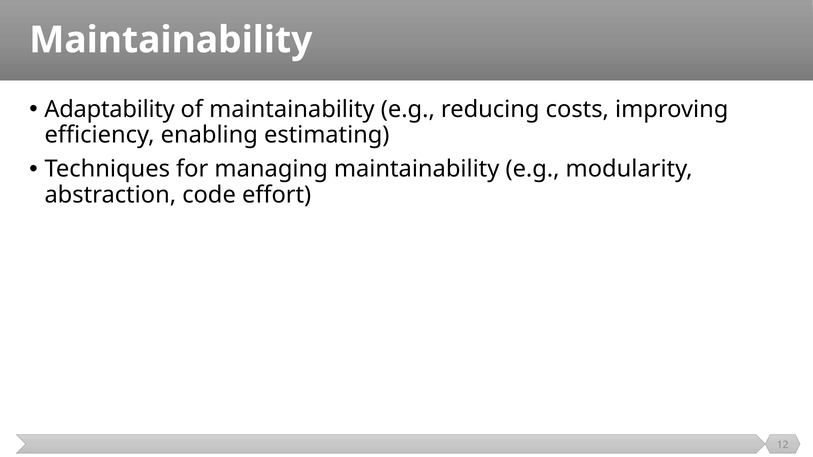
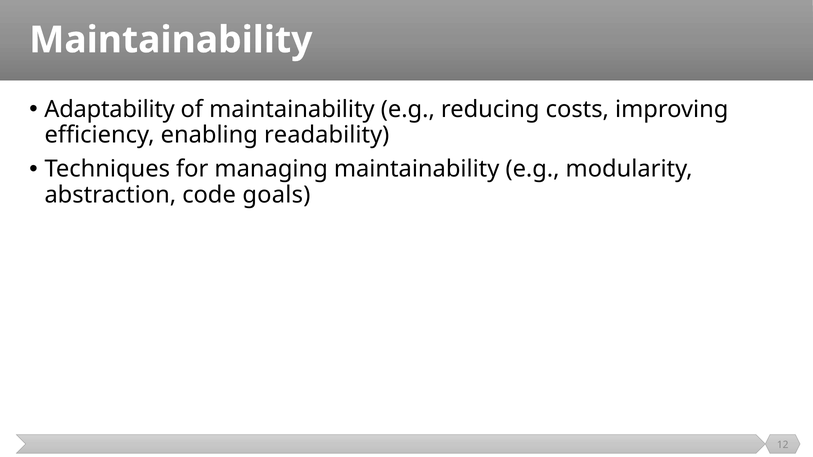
estimating: estimating -> readability (327, 135)
effort: effort -> goals (276, 195)
